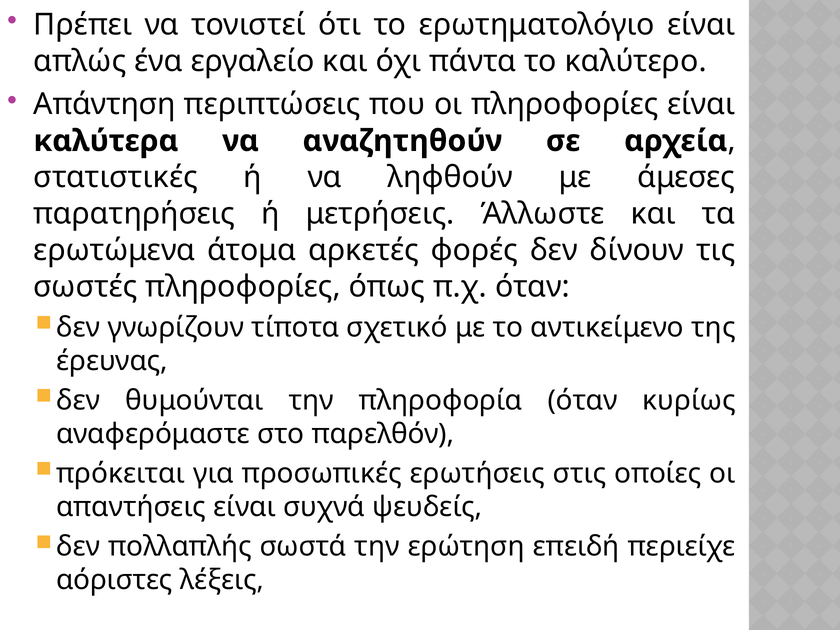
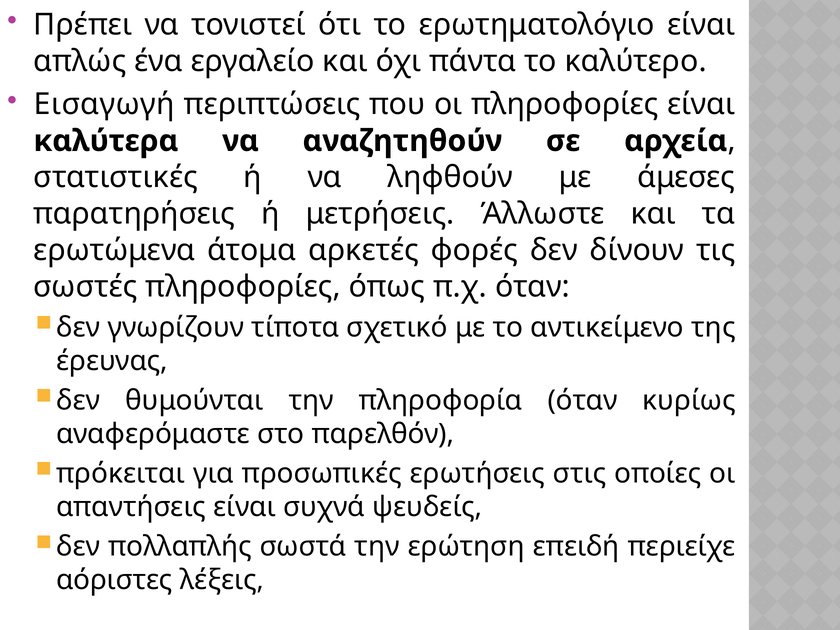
Απάντηση: Απάντηση -> Εισαγωγή (104, 104)
